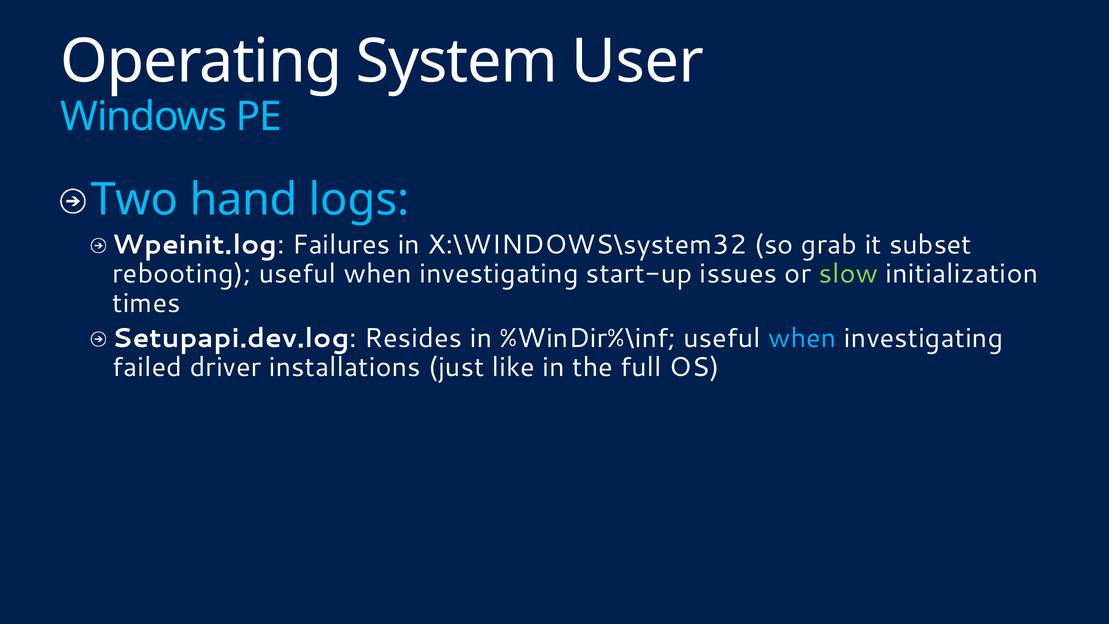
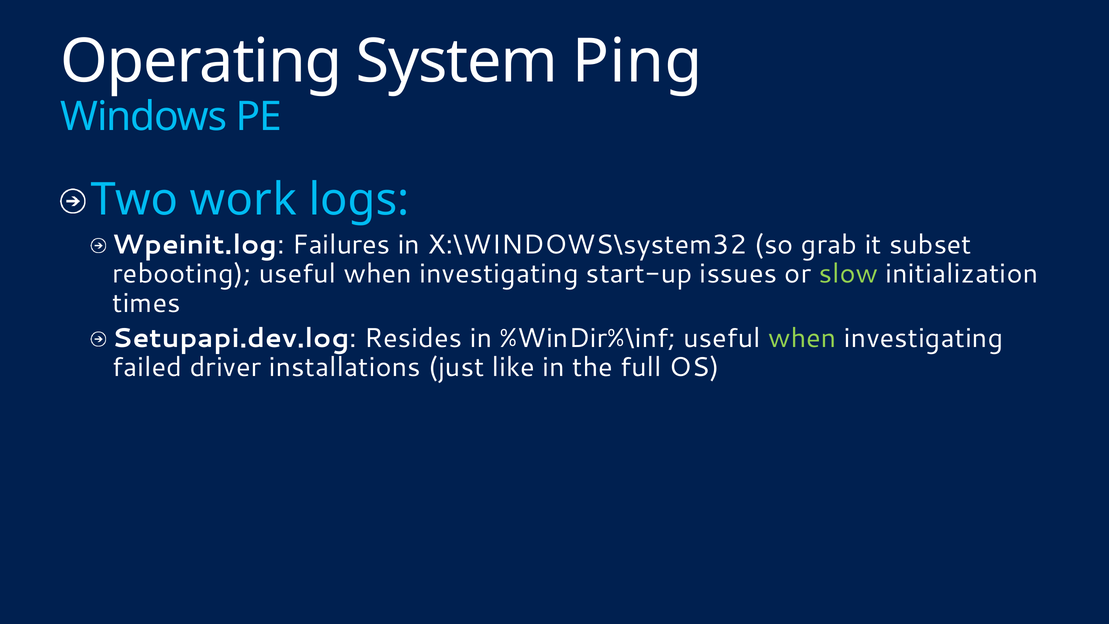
User: User -> Ping (637, 62)
hand: hand -> work (243, 200)
when colour: light blue -> light green (802, 338)
